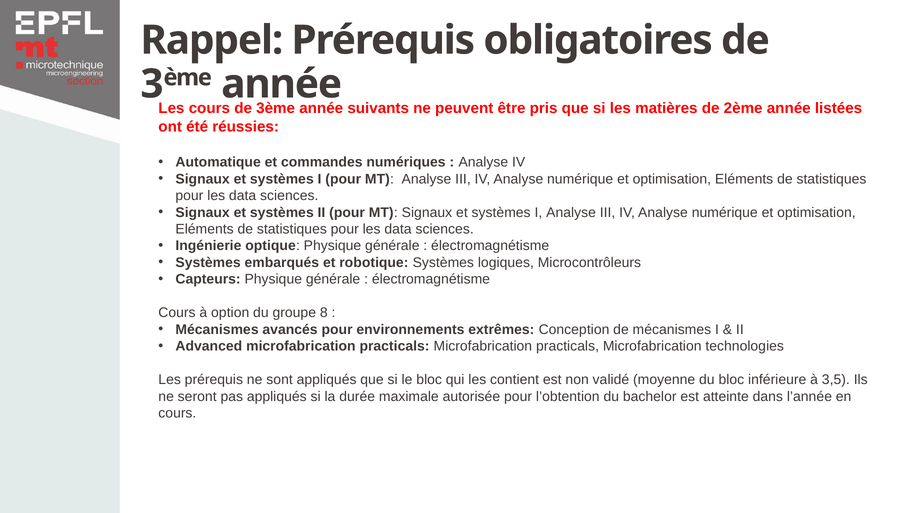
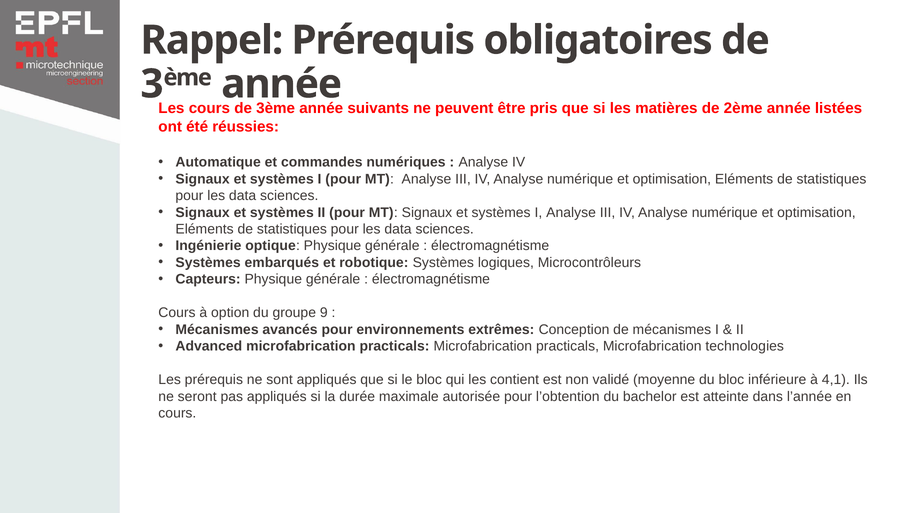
8: 8 -> 9 (324, 313)
3,5: 3,5 -> 4,1 (836, 380)
